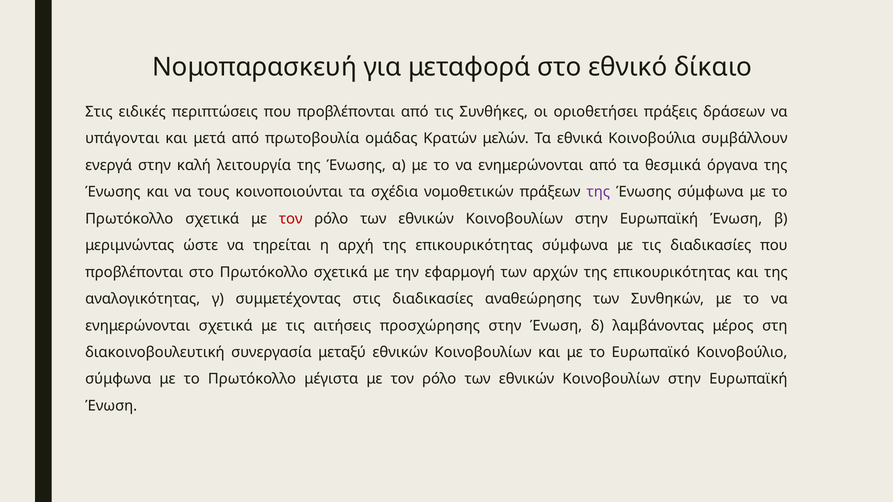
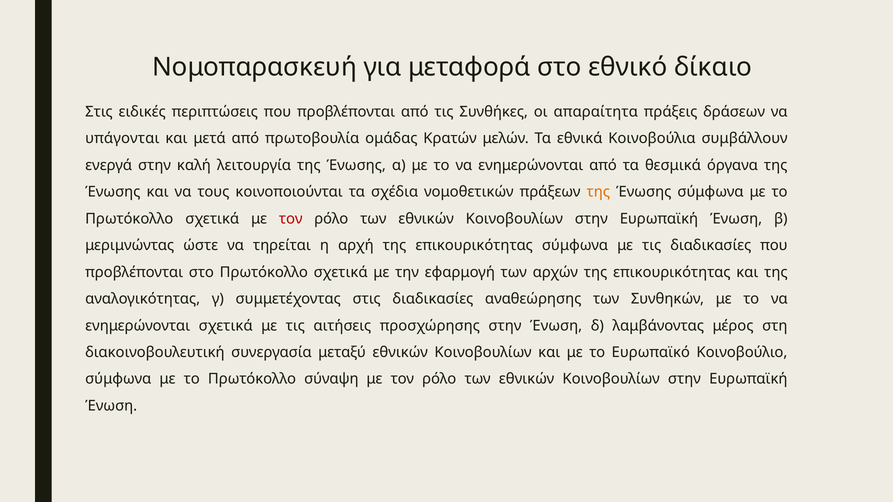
οριοθετήσει: οριοθετήσει -> απαραίτητα (596, 112)
της colour: purple -> orange (598, 192)
μέγιστα: μέγιστα -> σύναψη (331, 379)
